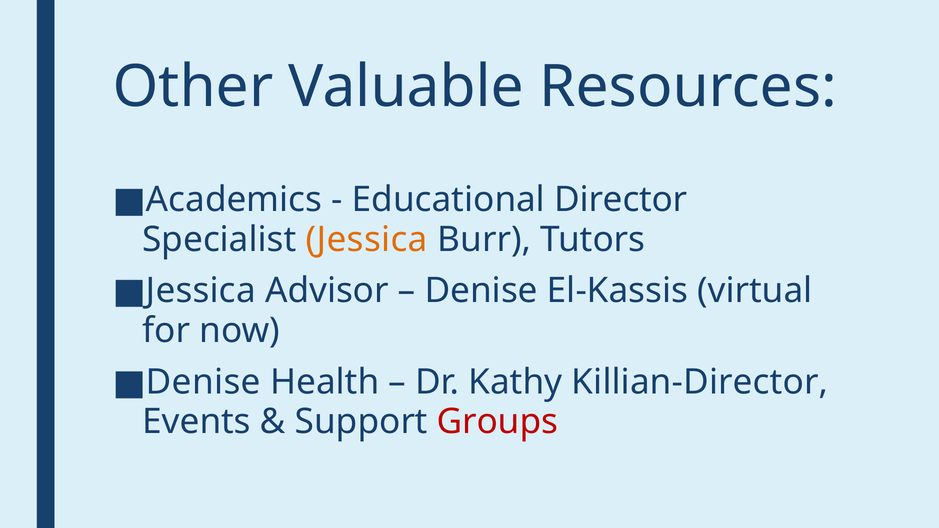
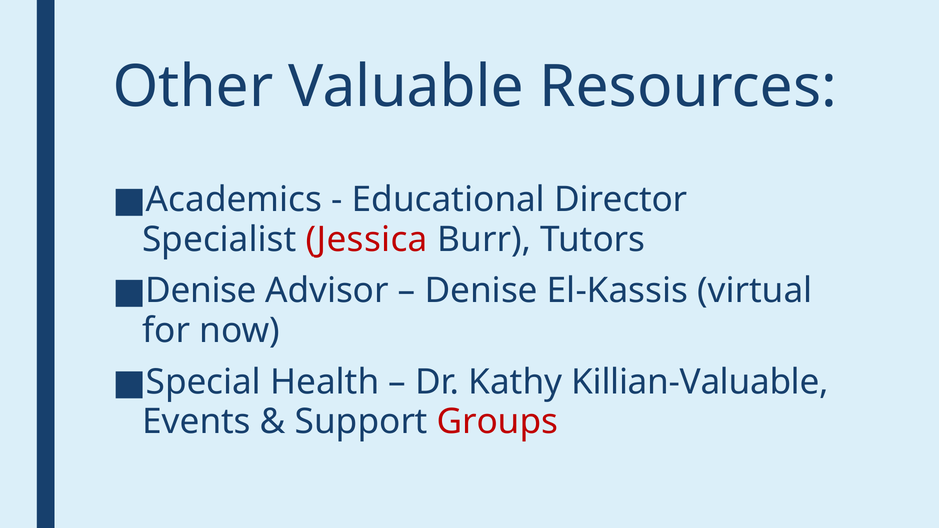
Jessica colour: orange -> red (367, 239)
Jessica: Jessica -> Denise (201, 291)
Denise: Denise -> Special (203, 382)
Killian-Director: Killian-Director -> Killian-Valuable (700, 382)
